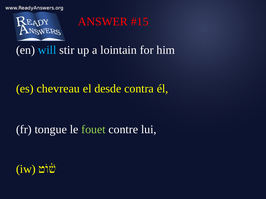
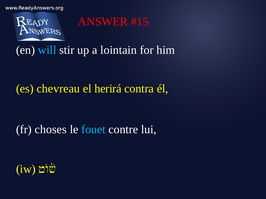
desde: desde -> herirá (108, 89)
tongue: tongue -> choses (51, 130)
fouet colour: light green -> light blue (93, 130)
